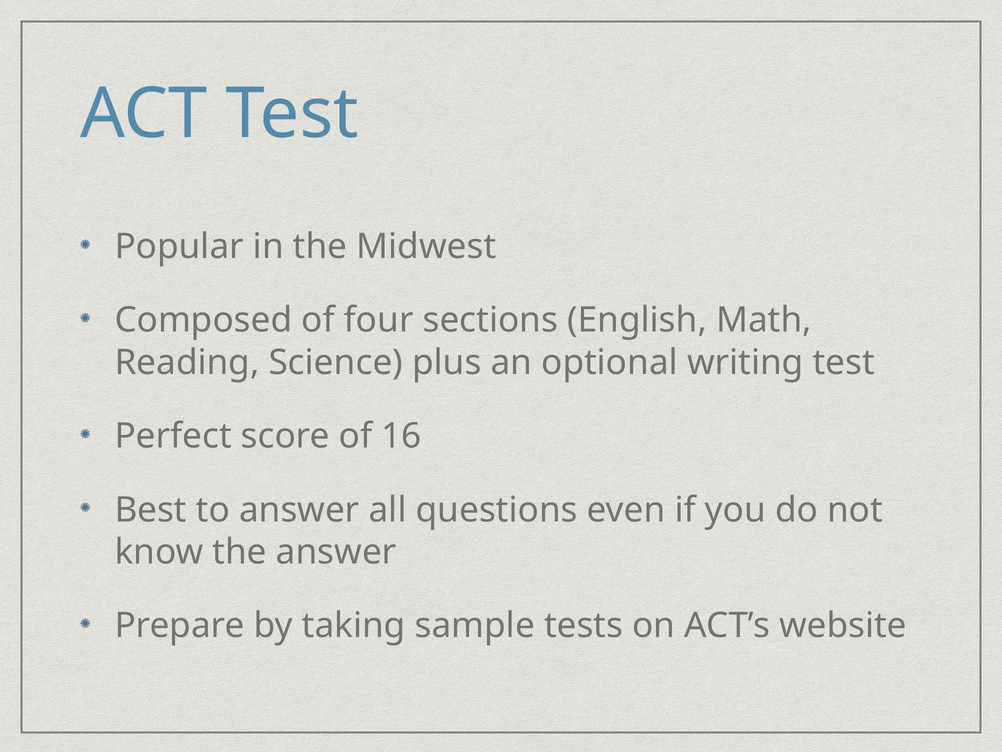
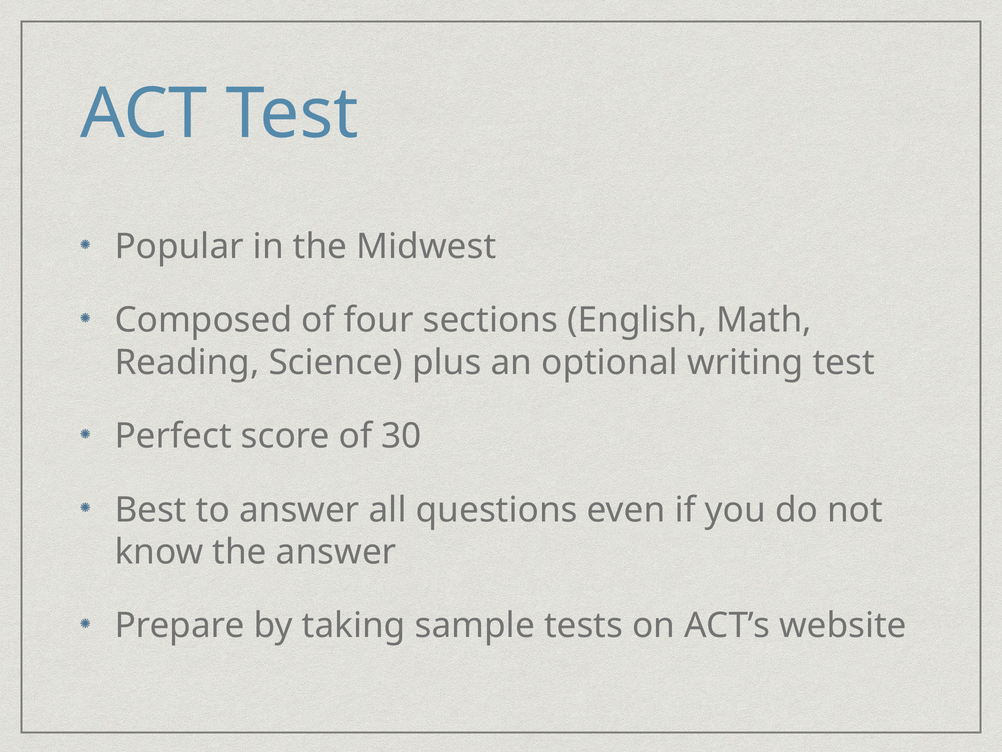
16: 16 -> 30 (401, 436)
